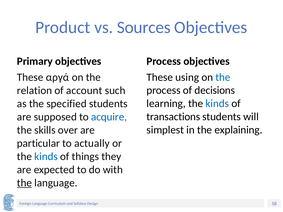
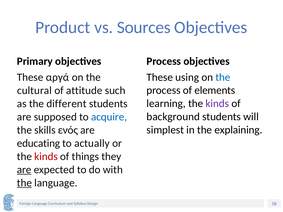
decisions: decisions -> elements (215, 90)
relation: relation -> cultural (34, 91)
account: account -> attitude (84, 91)
kinds colour: blue -> purple (217, 104)
specified: specified -> different (66, 104)
transactions: transactions -> background (173, 117)
over: over -> ενός (68, 130)
particular: particular -> educating (39, 143)
kinds colour: blue -> red (46, 157)
are underline: none -> present (24, 170)
